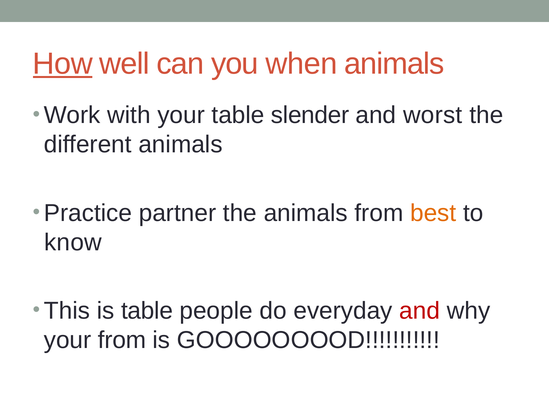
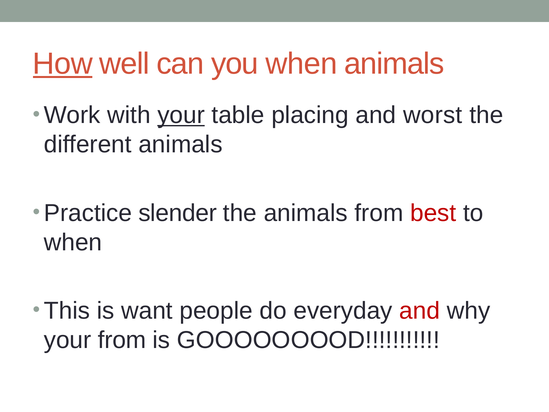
your underline: none -> present (181, 115)
slender: slender -> placing (310, 115)
partner: partner -> slender (178, 213)
best colour: orange -> red (433, 213)
know: know -> when (73, 242)
is table: table -> want (147, 311)
